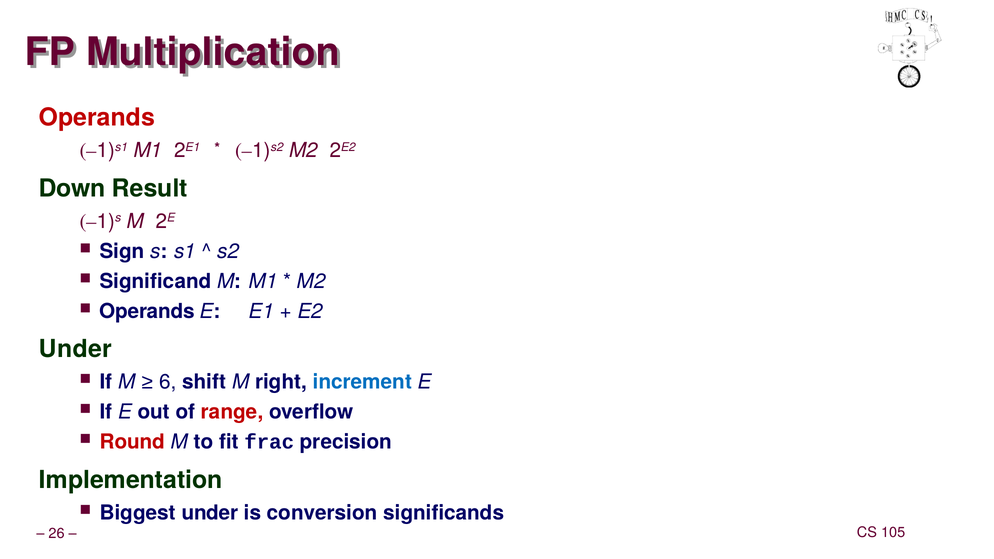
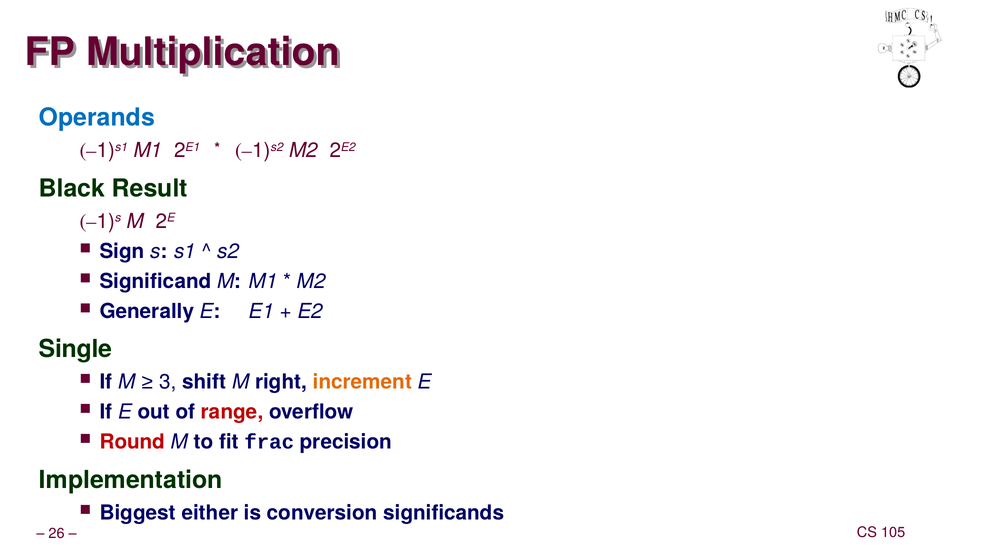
Operands colour: red -> blue (97, 118)
Down: Down -> Black (72, 188)
Operands: Operands -> Generally (147, 311)
Under: Under -> Single (76, 349)
6: 6 -> 3 (168, 382)
increment colour: blue -> orange (362, 382)
Biggest under: under -> either (210, 513)
